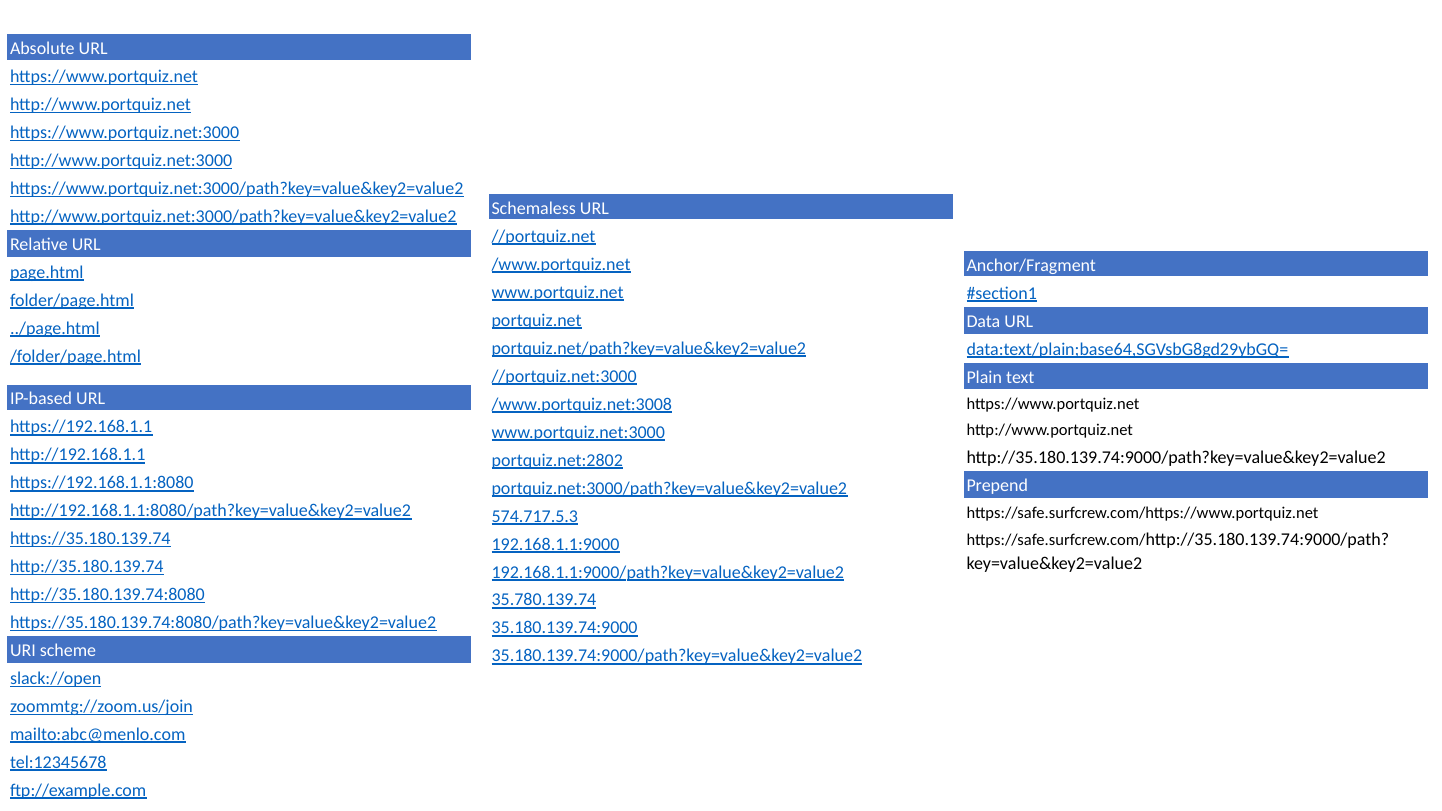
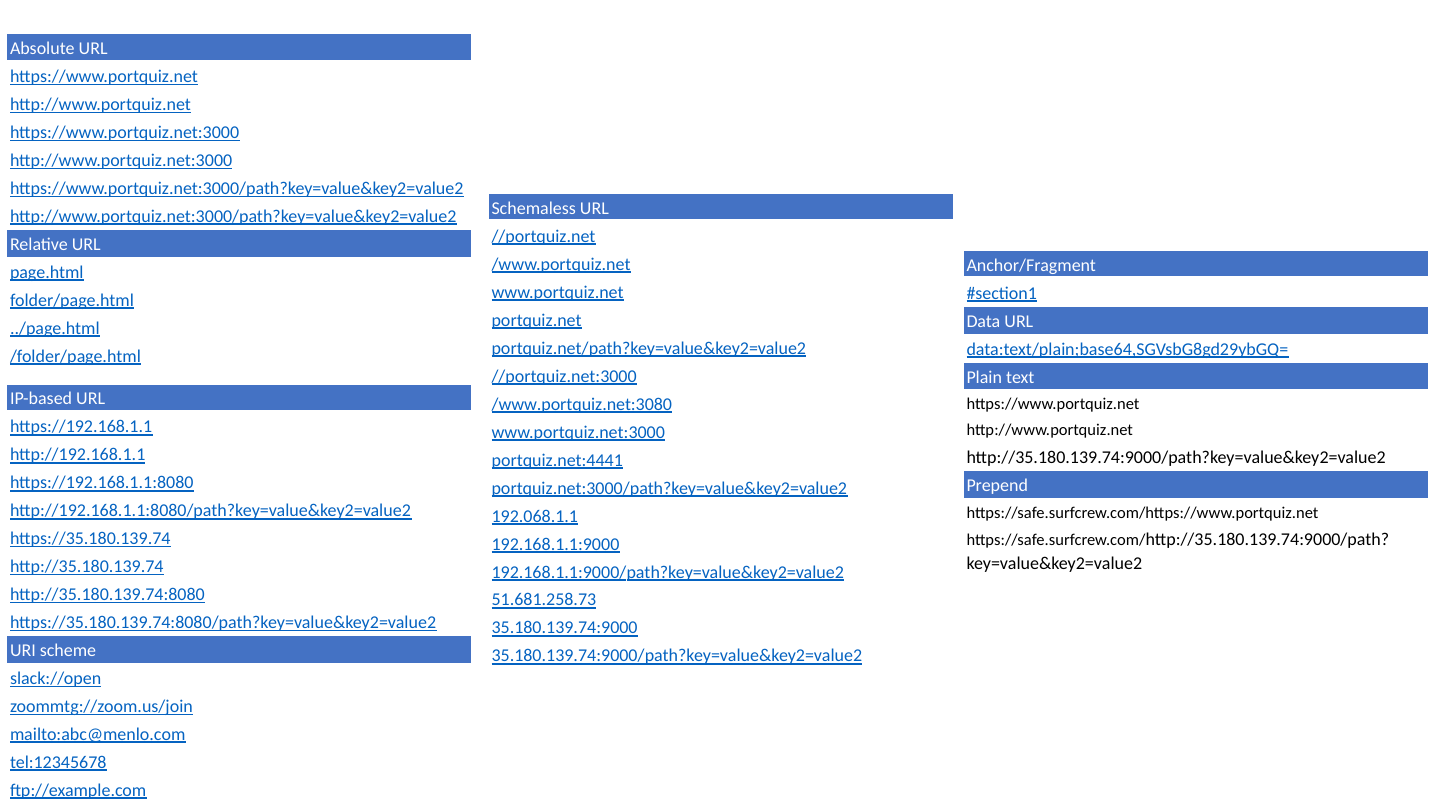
/www.portquiz.net:3008: /www.portquiz.net:3008 -> /www.portquiz.net:3080 (582, 404)
portquiz.net:2802: portquiz.net:2802 -> portquiz.net:4441 (557, 460)
574.717.5.3: 574.717.5.3 -> 192.068.1.1 (535, 516)
35.780.139.74: 35.780.139.74 -> 51.681.258.73 (544, 600)
